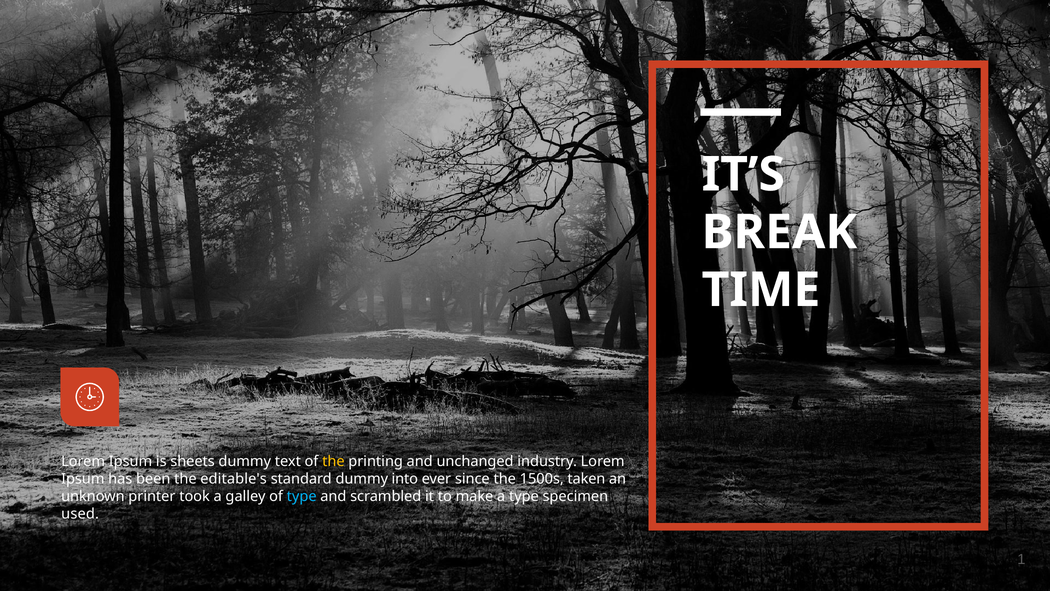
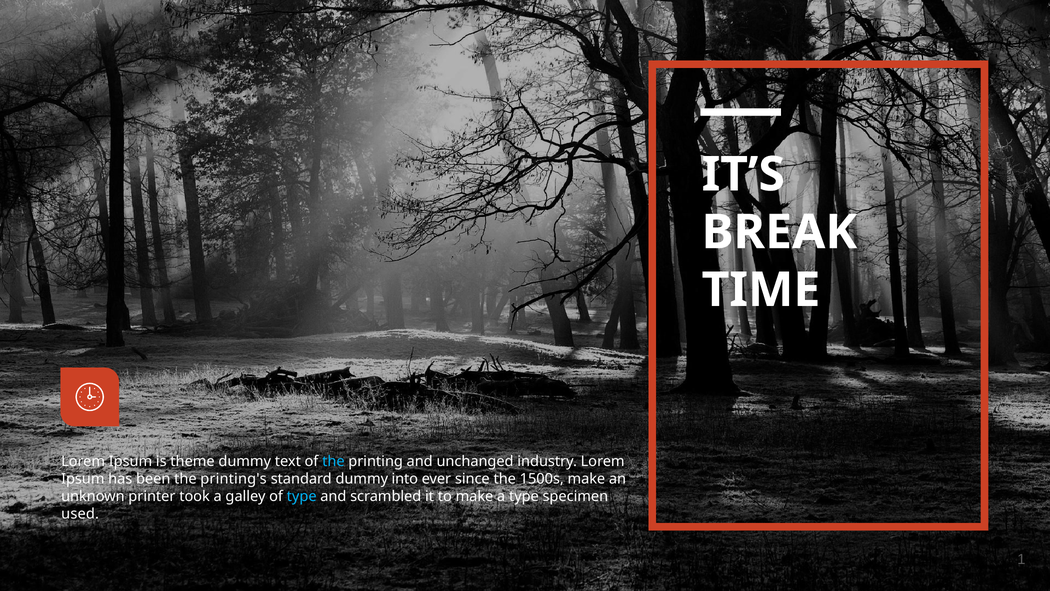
sheets: sheets -> theme (193, 461)
the colour: yellow -> light blue (333, 461)
editable's: editable's -> printing's (234, 479)
1500s taken: taken -> make (586, 479)
